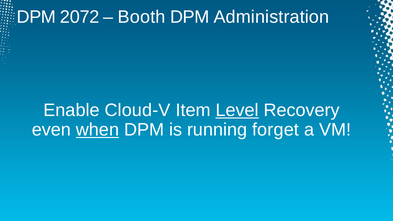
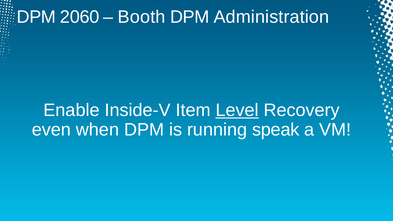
2072: 2072 -> 2060 (80, 17)
Cloud-V: Cloud-V -> Inside-V (138, 110)
when underline: present -> none (97, 130)
forget: forget -> speak (276, 130)
